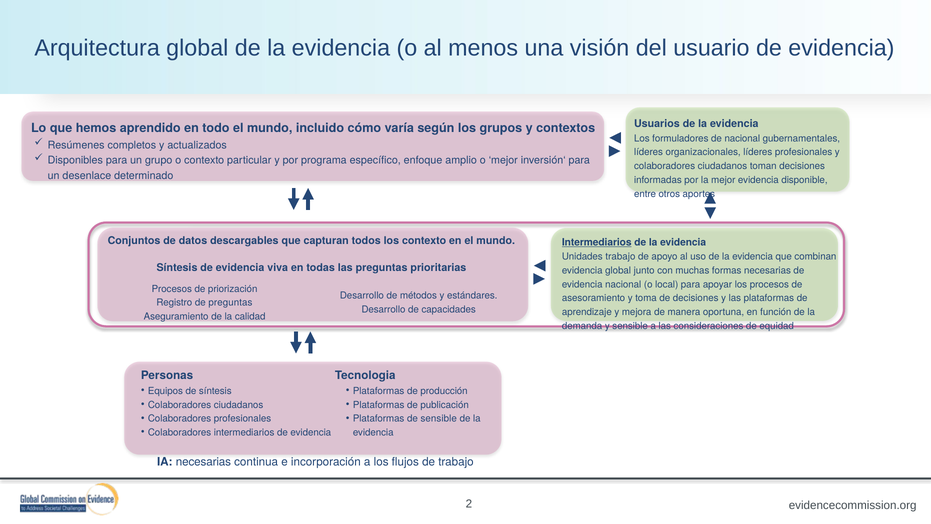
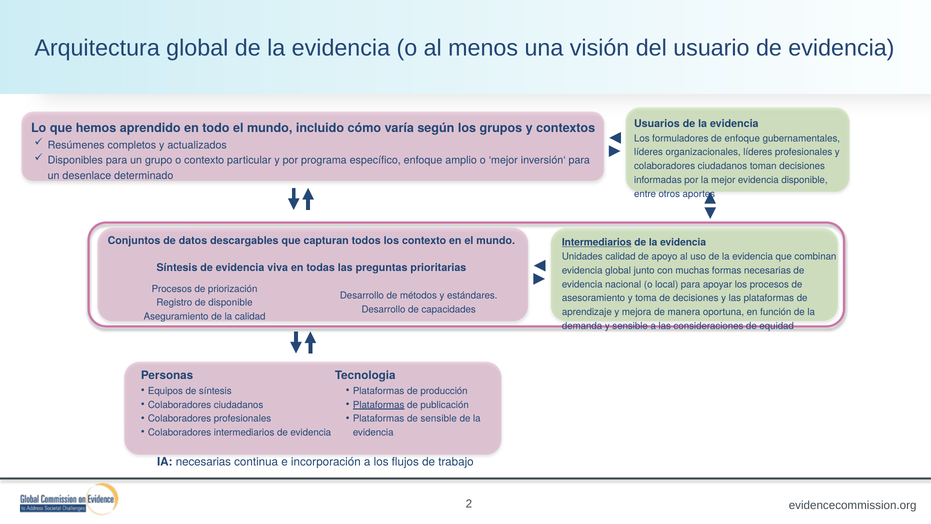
de nacional: nacional -> enfoque (742, 138)
Unidades trabajo: trabajo -> calidad (620, 256)
de preguntas: preguntas -> disponible (230, 303)
Plataformas underline: none -> present (379, 405)
